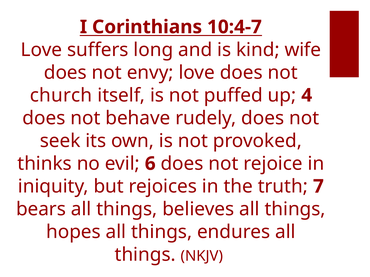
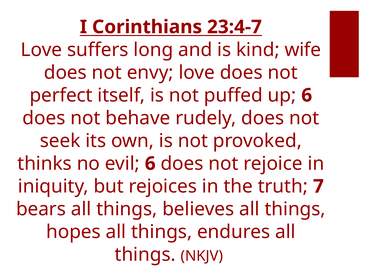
10:4-7: 10:4-7 -> 23:4-7 (234, 27)
church: church -> perfect (61, 95)
up 4: 4 -> 6 (307, 95)
